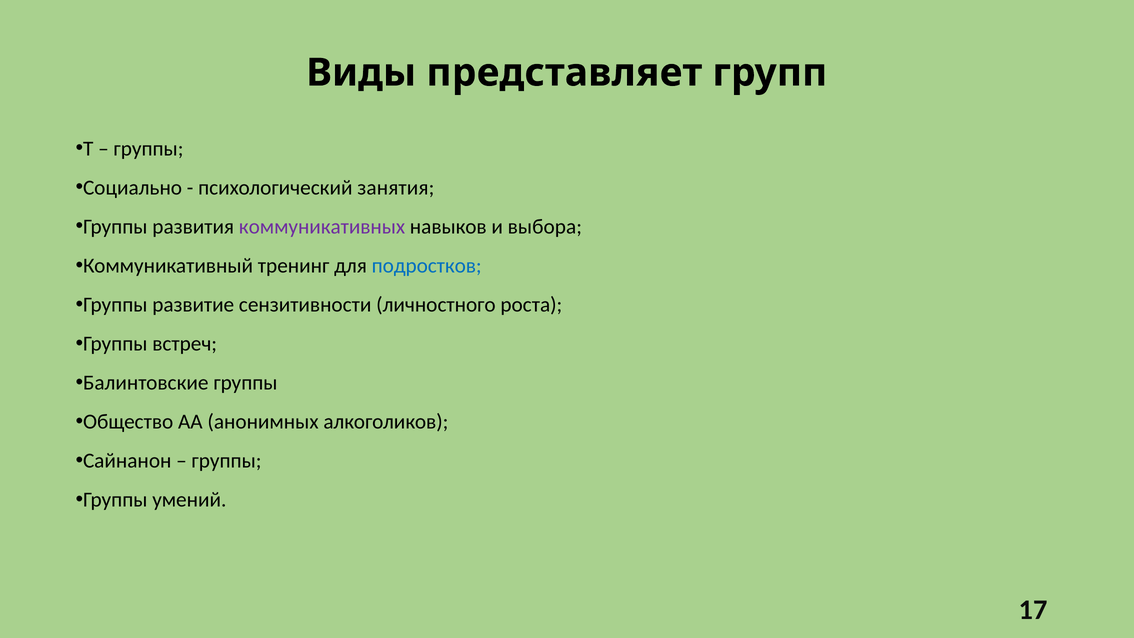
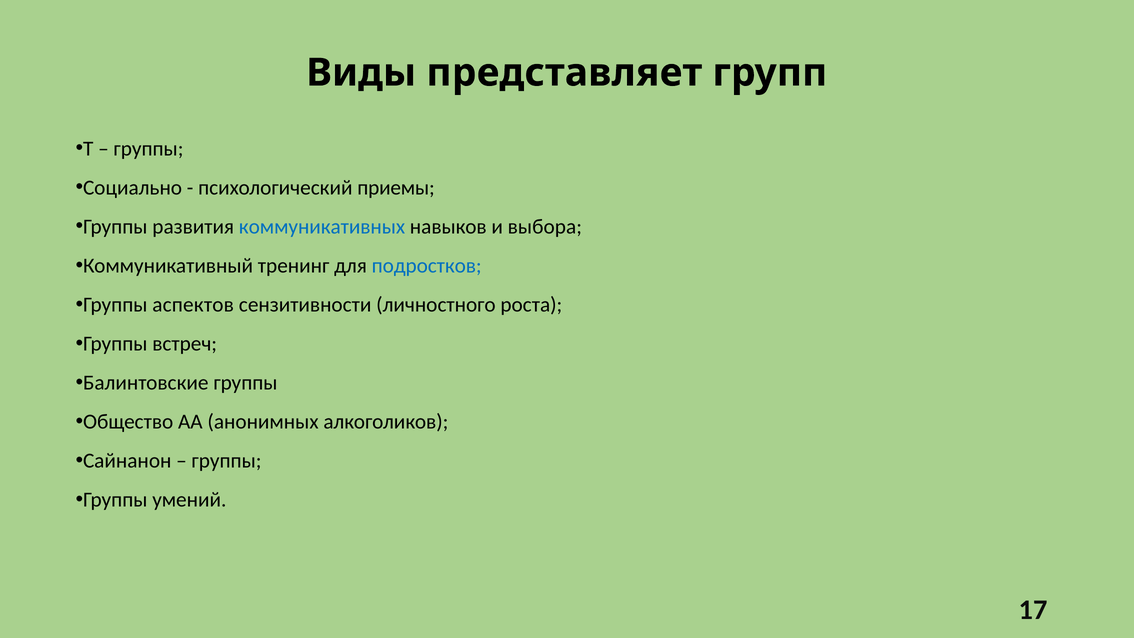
занятия: занятия -> приемы (396, 188)
коммуникативных colour: purple -> blue (322, 227)
развитие: развитие -> аспектов (193, 305)
